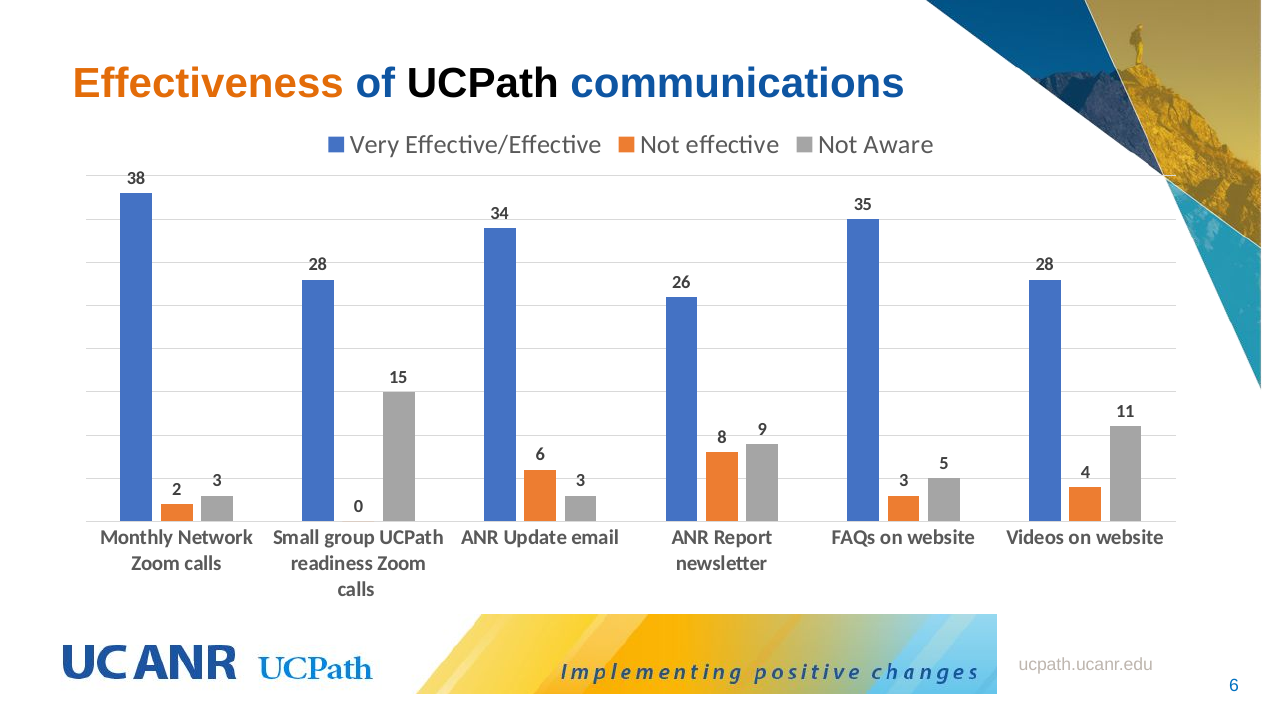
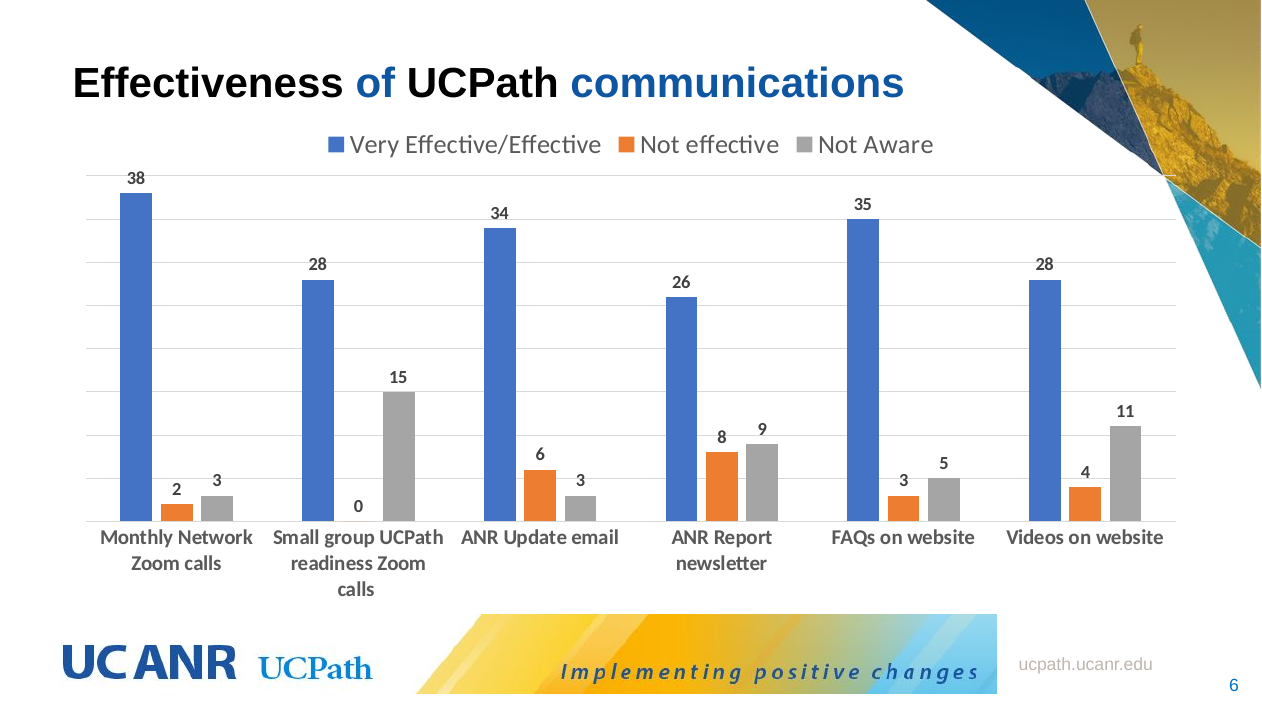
Effectiveness colour: orange -> black (208, 84)
